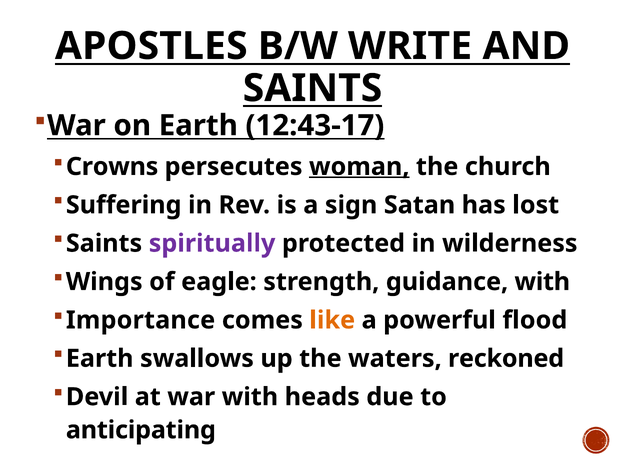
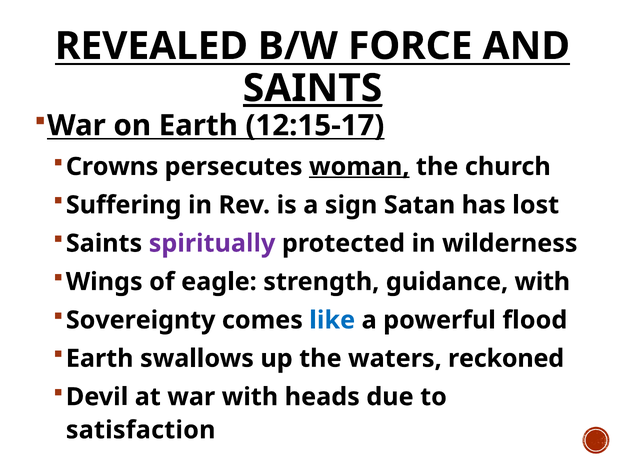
APOSTLES: APOSTLES -> REVEALED (151, 46)
WRITE: WRITE -> FORCE (410, 46)
SAINTS underline: none -> present (313, 88)
12:43-17: 12:43-17 -> 12:15-17 (315, 126)
Importance: Importance -> Sovereignty (141, 321)
like colour: orange -> blue (332, 321)
anticipating: anticipating -> satisfaction (141, 431)
